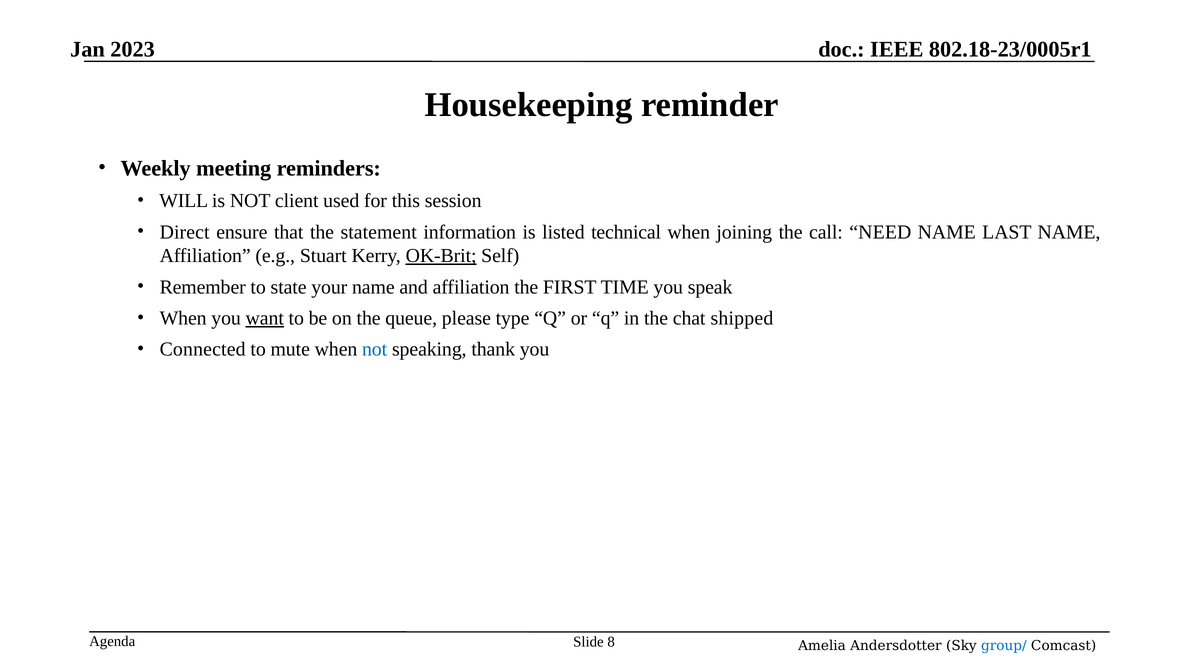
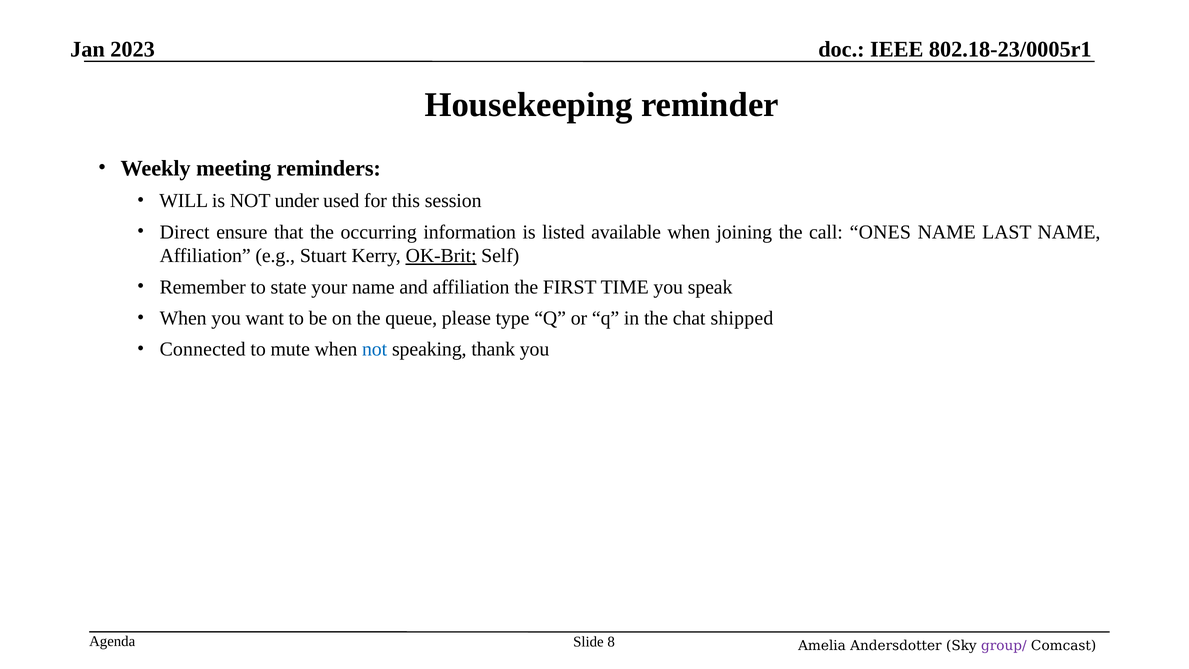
client: client -> under (297, 201)
statement: statement -> occurring (379, 232)
technical: technical -> available (626, 232)
NEED: NEED -> ONES (880, 232)
want underline: present -> none (265, 318)
group/ colour: blue -> purple (1004, 645)
